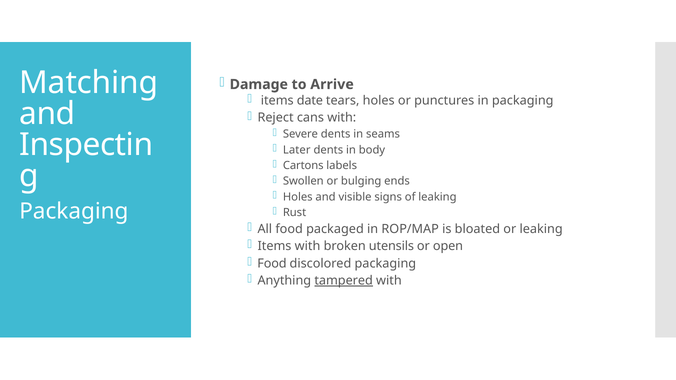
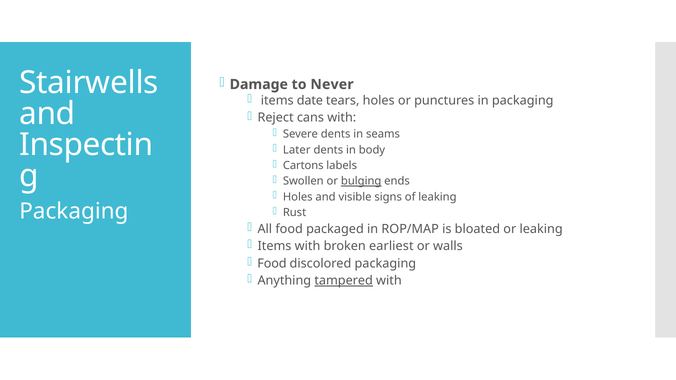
Matching: Matching -> Stairwells (89, 83)
Arrive: Arrive -> Never (332, 84)
bulging underline: none -> present (361, 181)
utensils: utensils -> earliest (391, 246)
open: open -> walls (448, 246)
